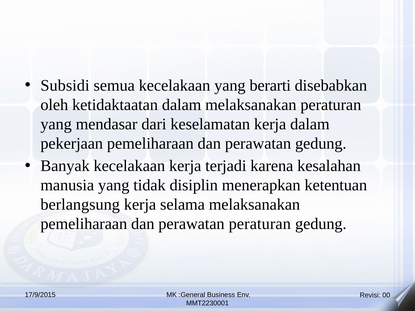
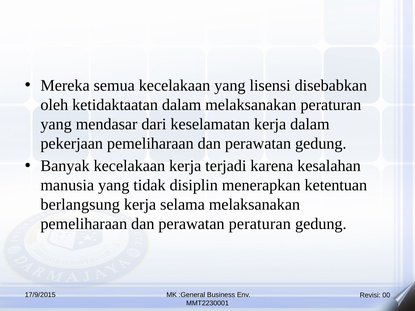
Subsidi: Subsidi -> Mereka (65, 85)
berarti: berarti -> lisensi (270, 85)
